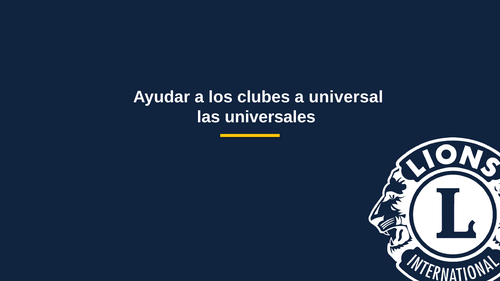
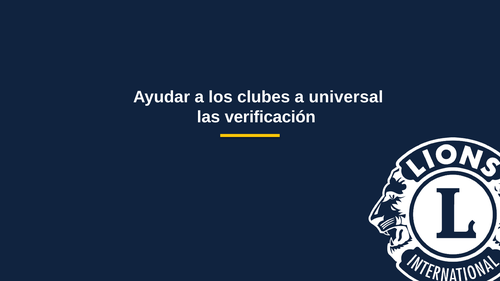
universales: universales -> verificación (270, 117)
